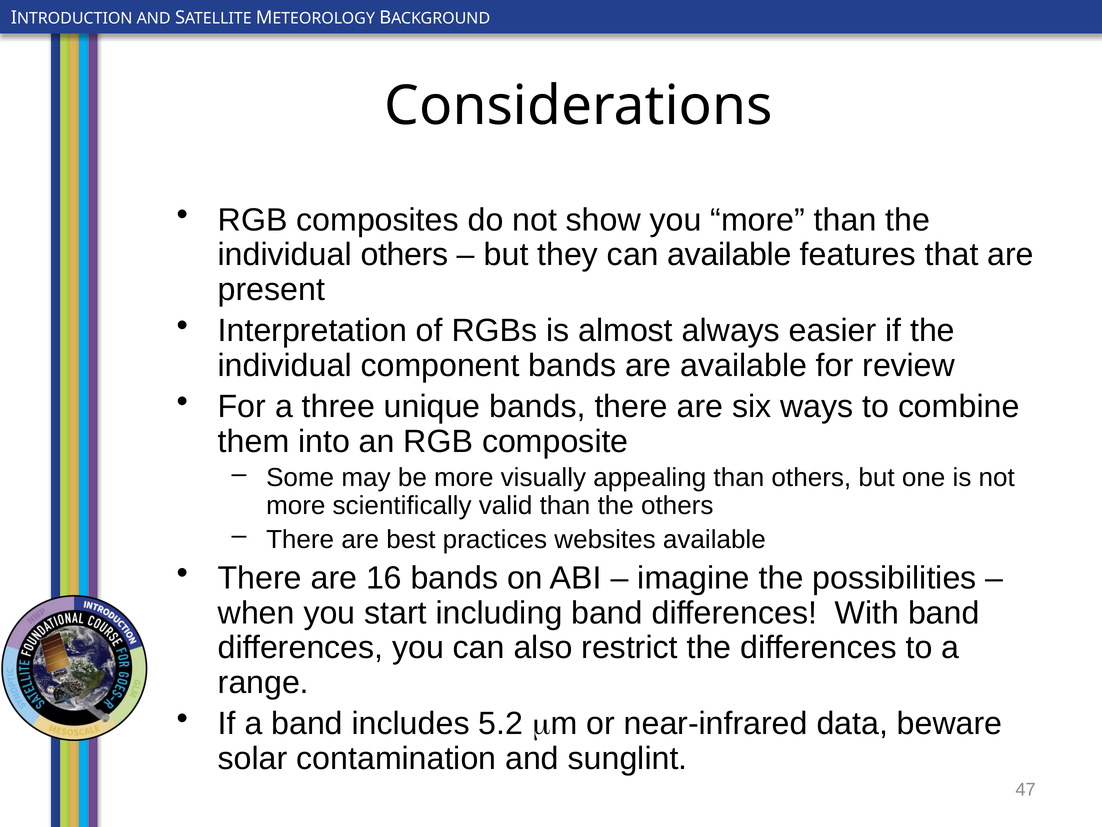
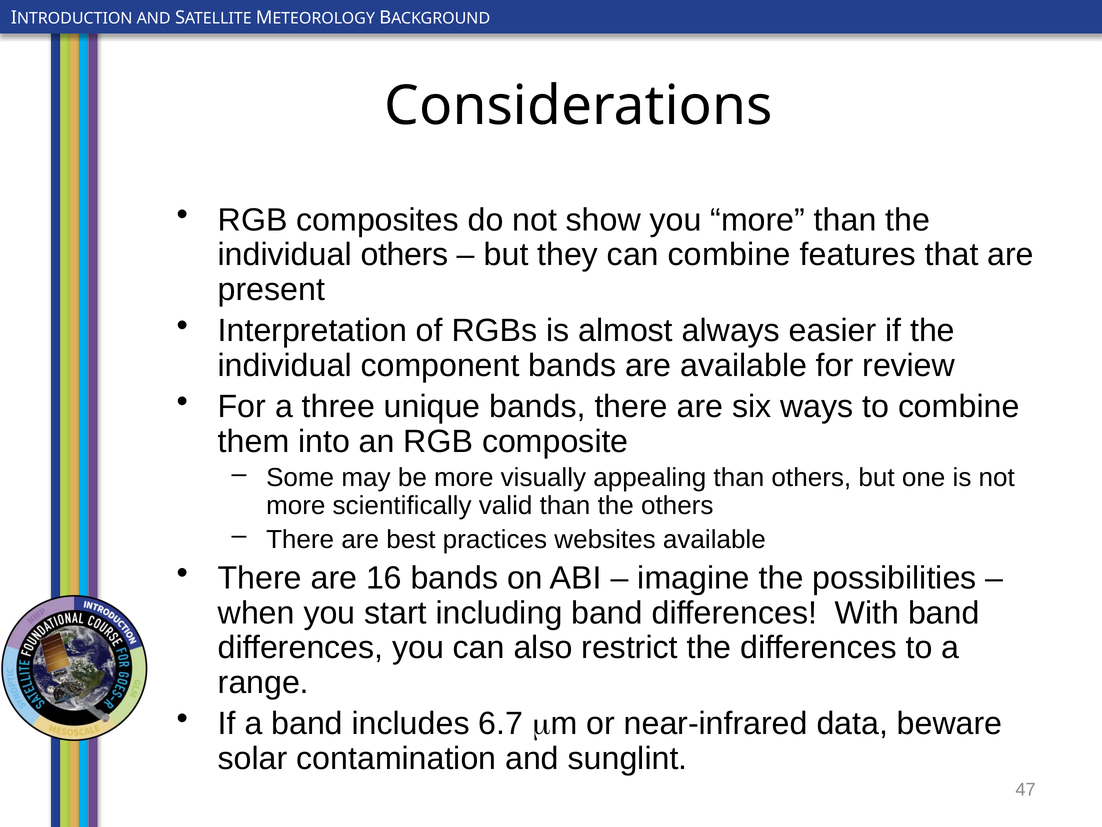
can available: available -> combine (729, 255)
5.2: 5.2 -> 6.7 (501, 723)
